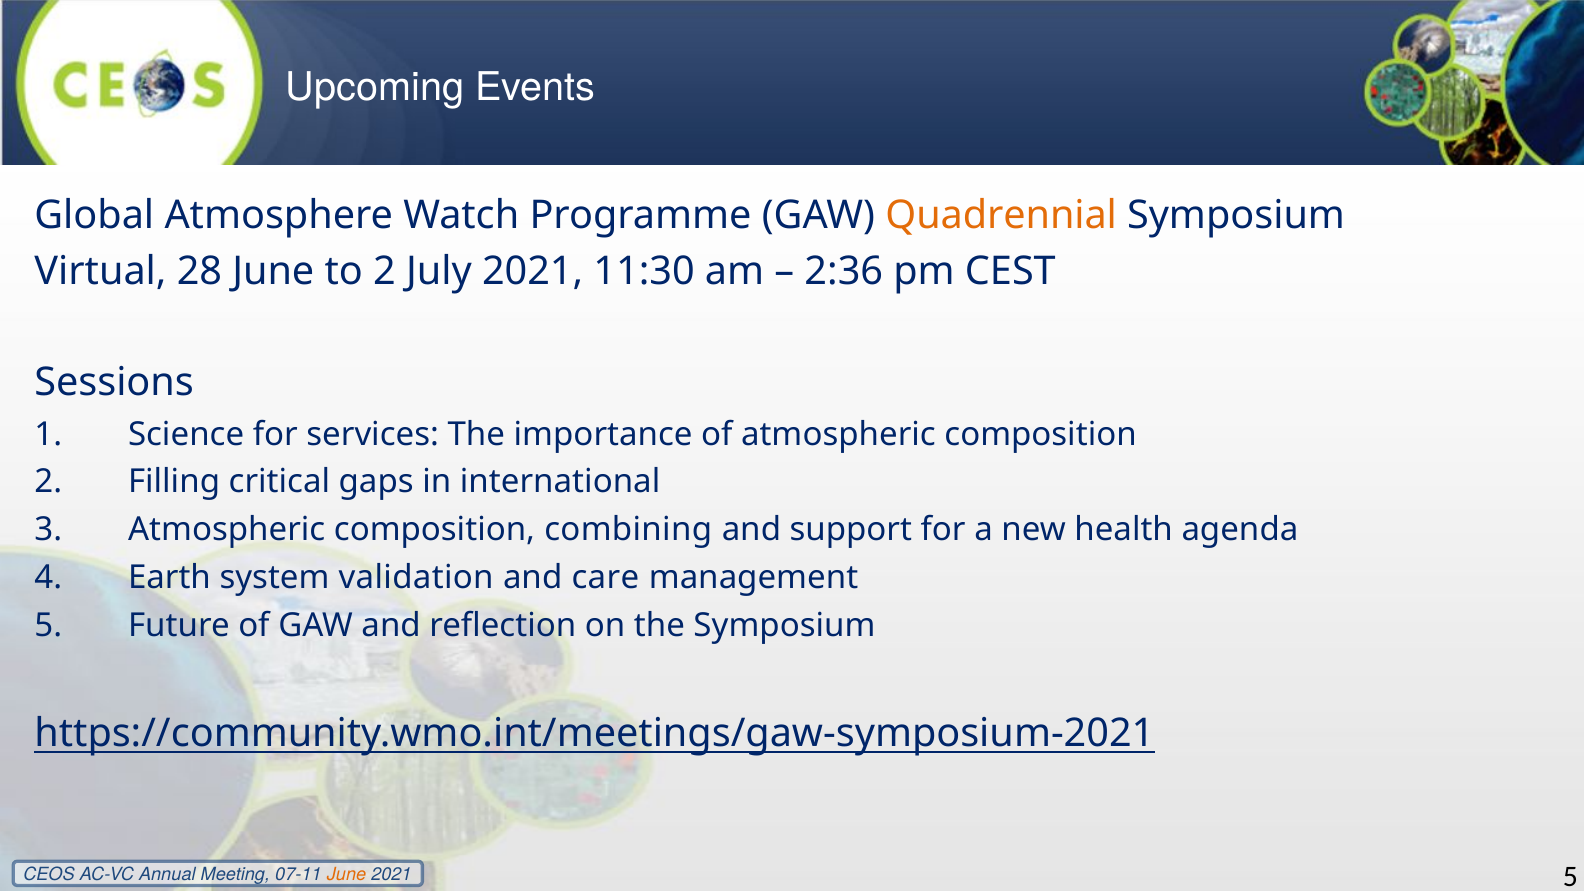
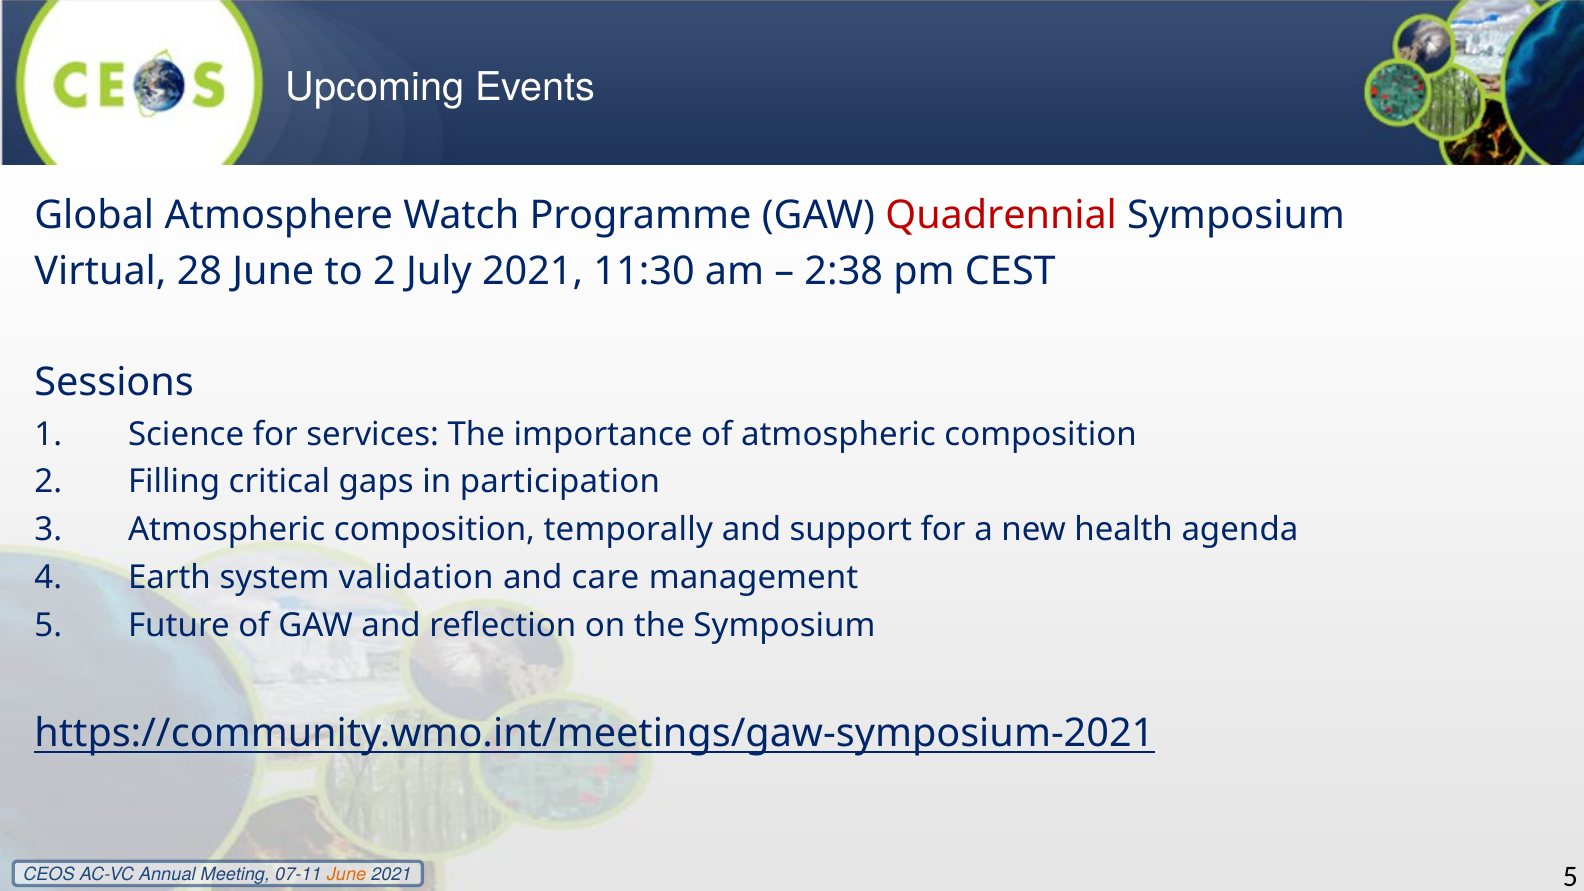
Quadrennial colour: orange -> red (1001, 216)
2:36: 2:36 -> 2:38 (844, 271)
international: international -> participation (560, 482)
combining: combining -> temporally (628, 530)
